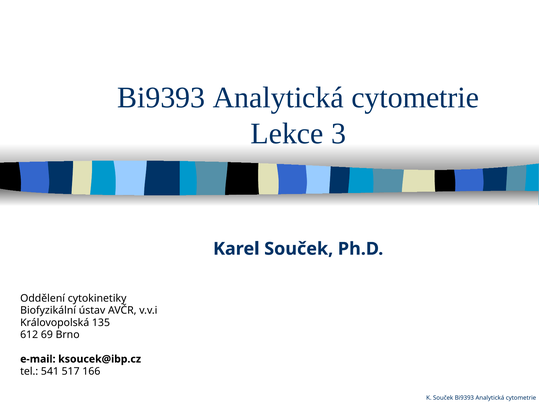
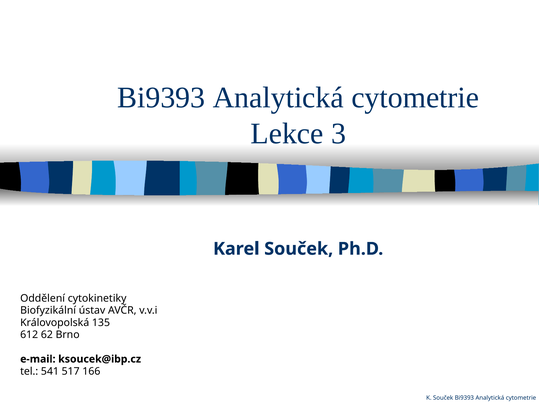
69: 69 -> 62 (47, 335)
